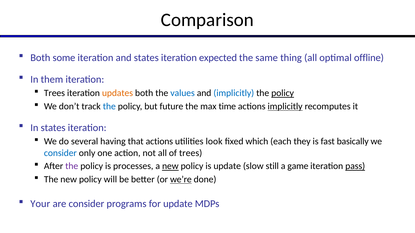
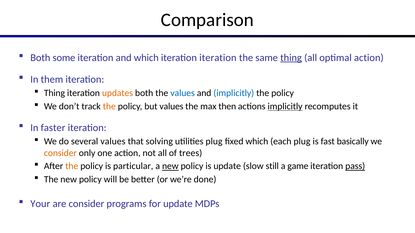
and states: states -> which (146, 58)
iteration expected: expected -> iteration (218, 58)
thing underline: none -> present (291, 58)
optimal offline: offline -> action (369, 58)
Trees: Trees -> Thing (54, 93)
policy underline: present -> none (283, 93)
the colour: blue -> orange (109, 107)
but future: future -> values (171, 107)
time: time -> then (227, 107)
In states: states -> faster (53, 128)
several having: having -> values (113, 142)
that actions: actions -> solving (159, 142)
utilities look: look -> plug (214, 142)
each they: they -> plug (302, 142)
consider colour: blue -> orange (60, 153)
the colour: purple -> orange (72, 166)
processes: processes -> particular (133, 166)
we’re underline: present -> none (181, 180)
